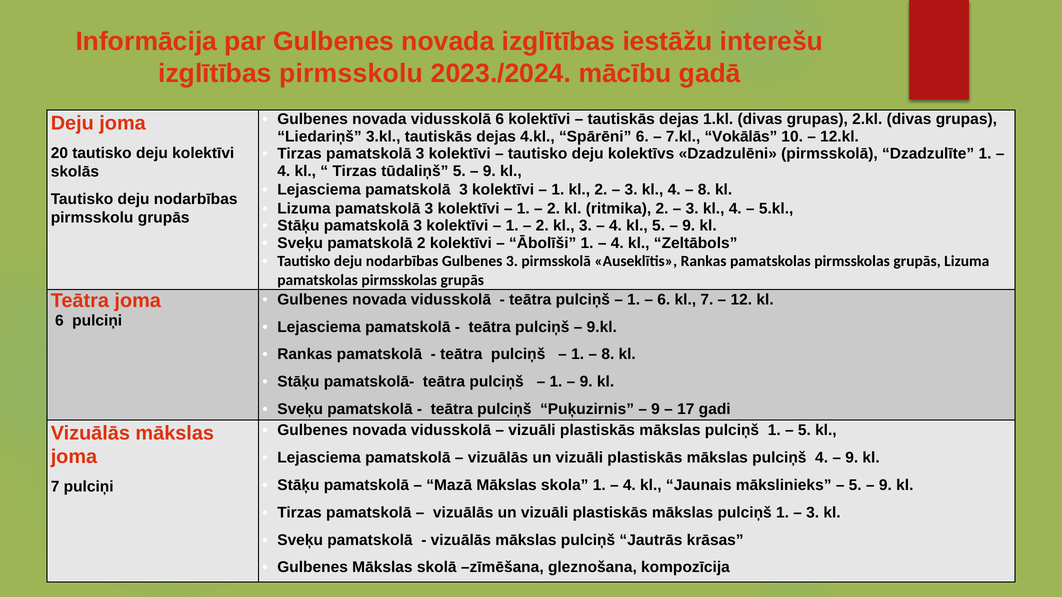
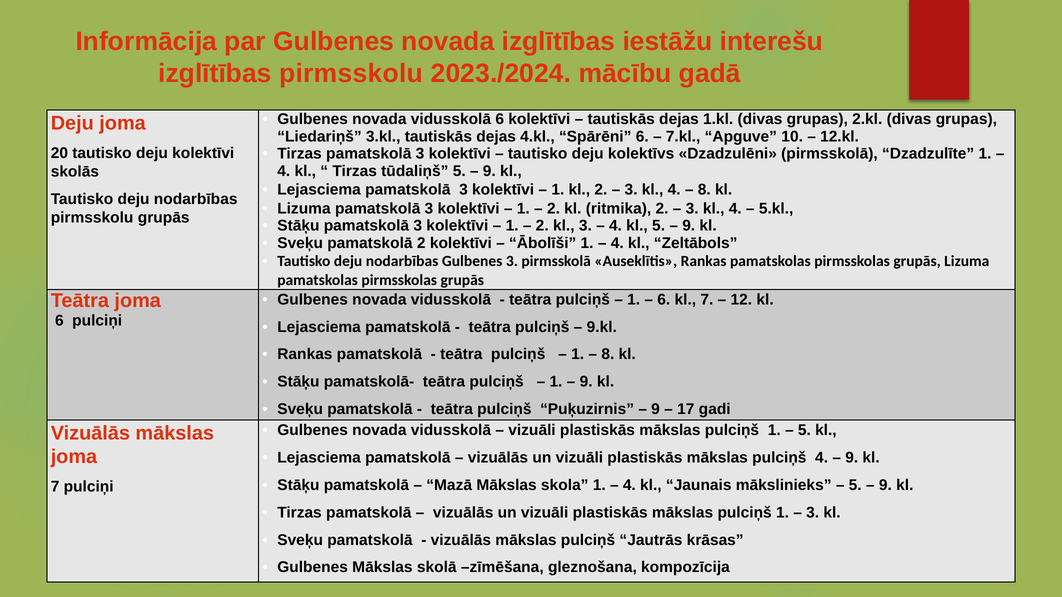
Vokālās: Vokālās -> Apguve (741, 137)
